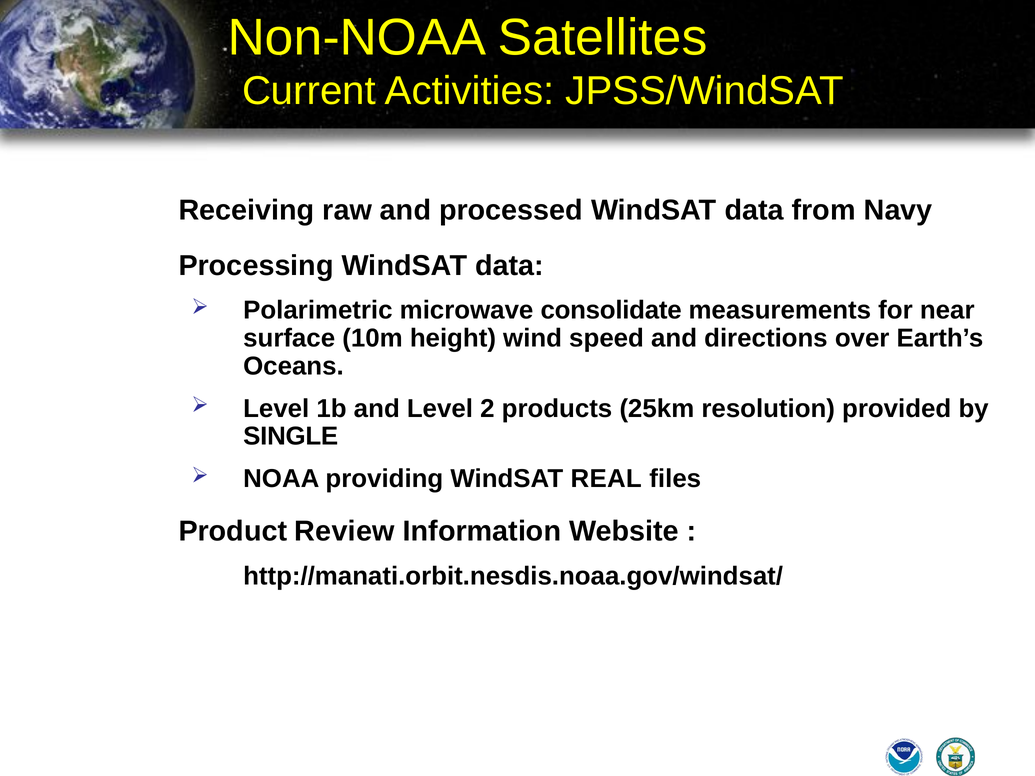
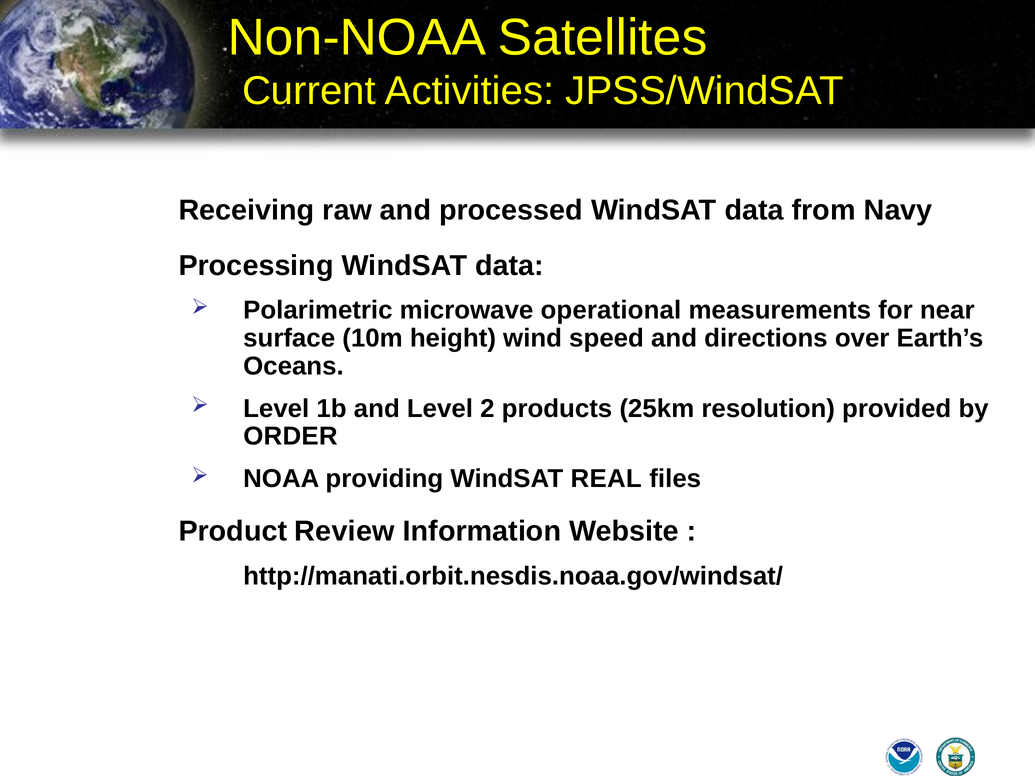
consolidate: consolidate -> operational (611, 311)
SINGLE: SINGLE -> ORDER (290, 437)
